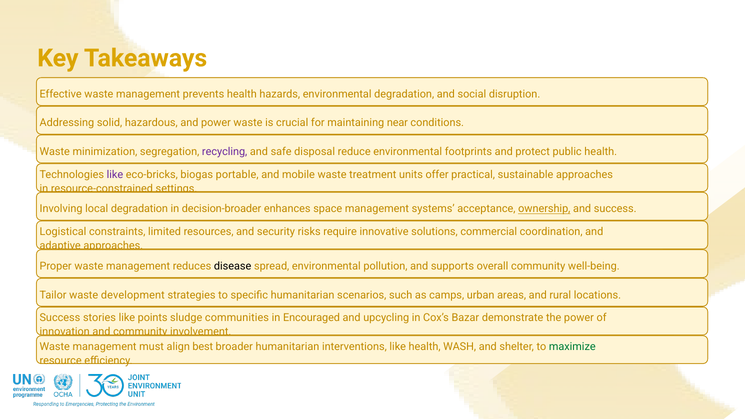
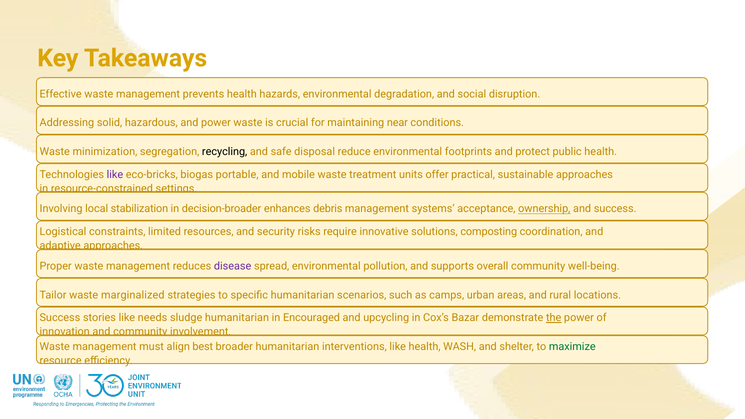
recycling colour: purple -> black (225, 152)
local degradation: degradation -> stabilization (139, 209)
space: space -> debris (328, 209)
commercial: commercial -> composting (489, 232)
disease colour: black -> purple (233, 266)
development: development -> marginalized (133, 295)
points: points -> needs (153, 318)
sludge communities: communities -> humanitarian (237, 318)
the underline: none -> present (554, 318)
